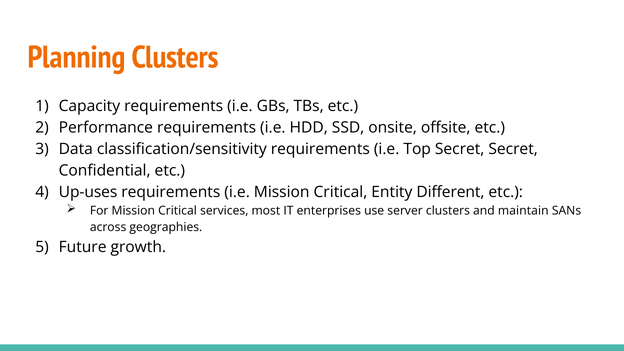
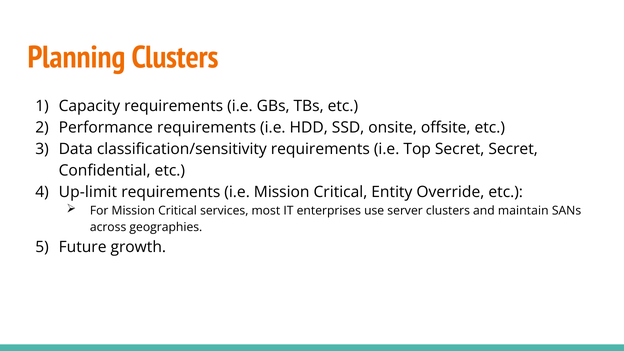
Up-uses: Up-uses -> Up-limit (88, 192)
Different: Different -> Override (450, 192)
